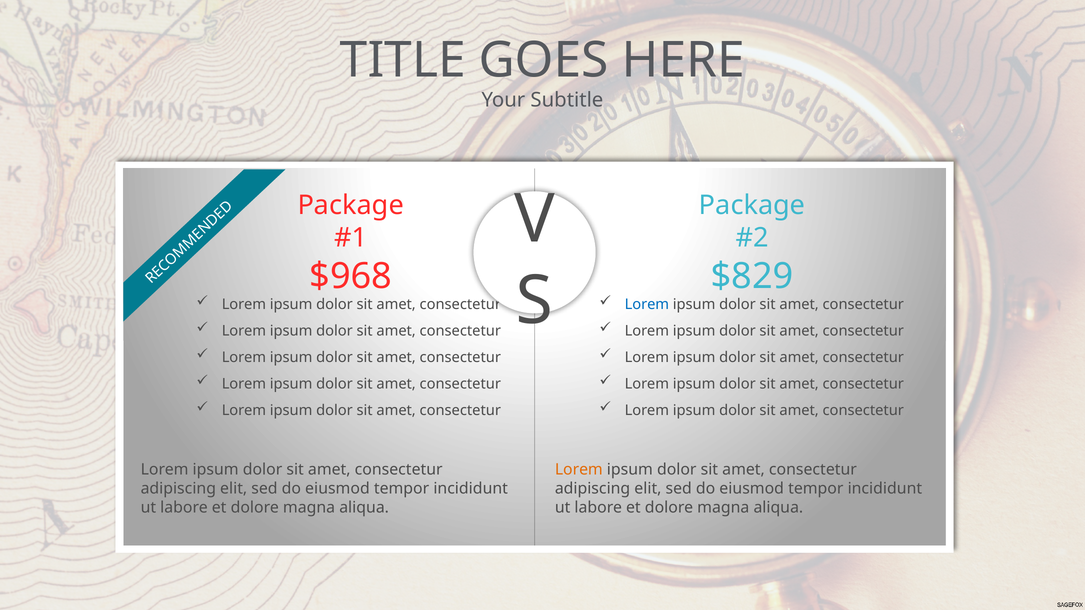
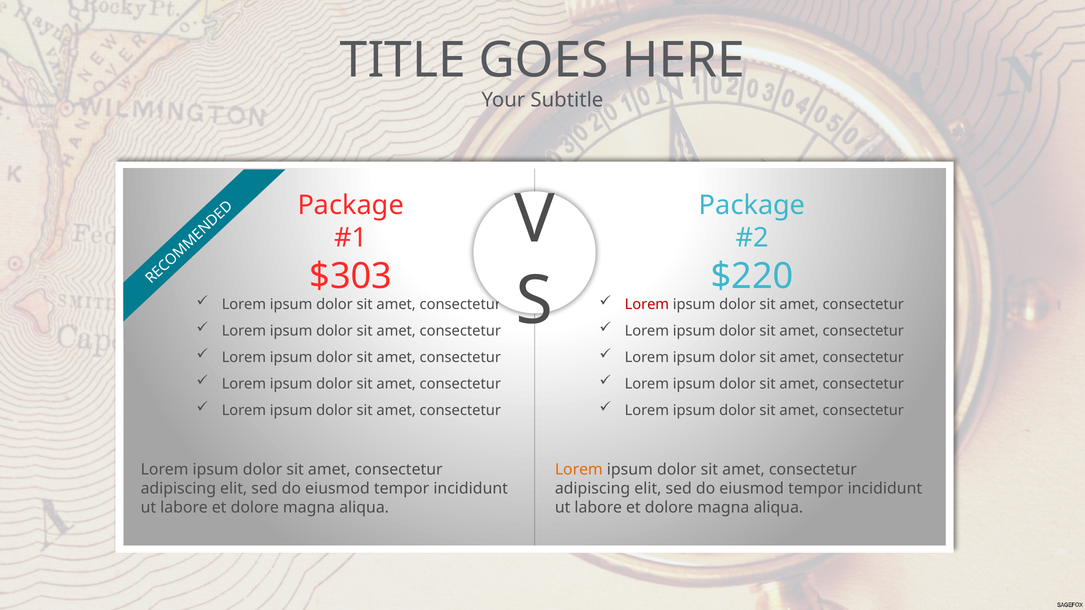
$968: $968 -> $303 (351, 277)
$829: $829 -> $220 (752, 277)
Lorem colour: blue -> red (647, 305)
